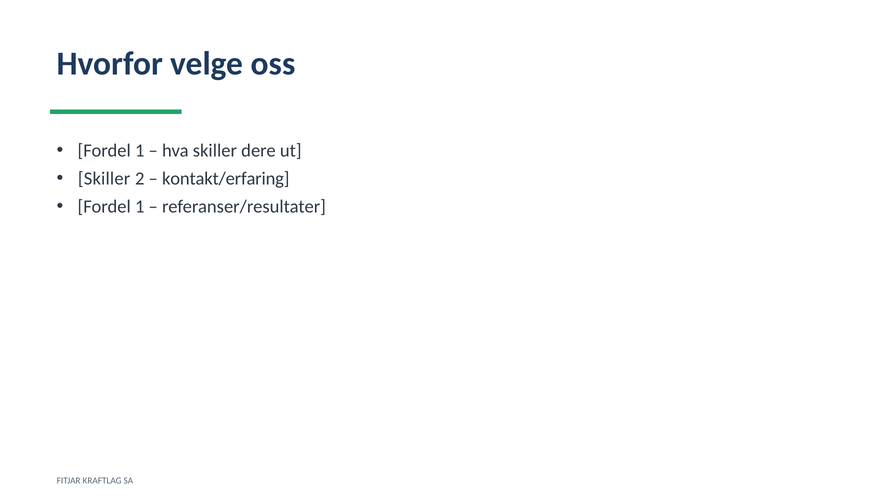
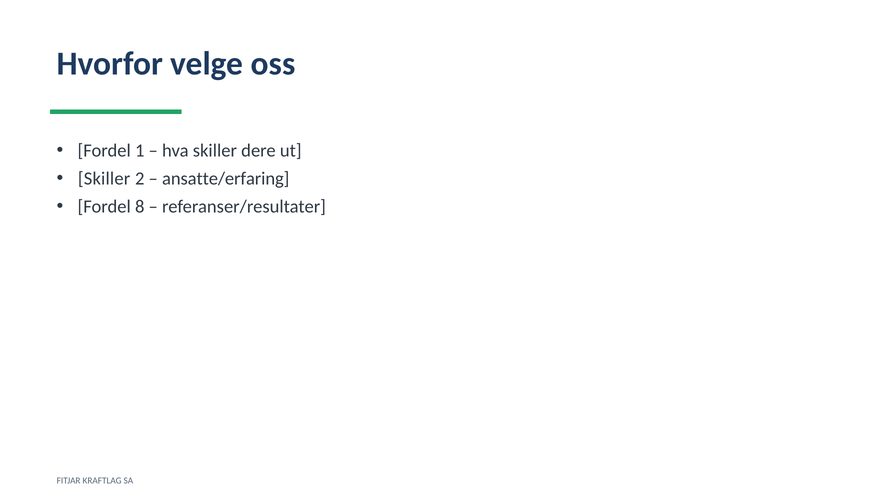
kontakt/erfaring: kontakt/erfaring -> ansatte/erfaring (226, 179)
1: 1 -> 8 (140, 207)
